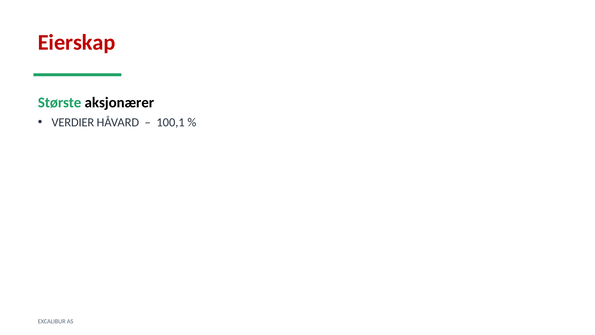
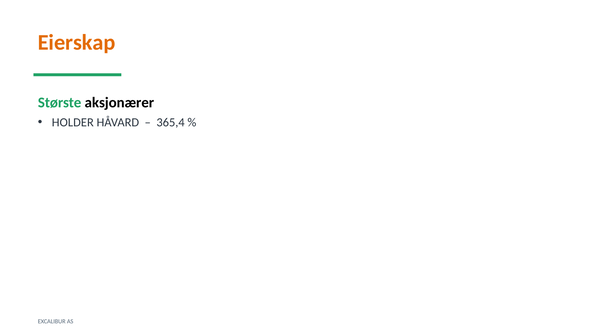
Eierskap colour: red -> orange (77, 42)
VERDIER: VERDIER -> HOLDER (73, 122)
100,1: 100,1 -> 365,4 (171, 122)
